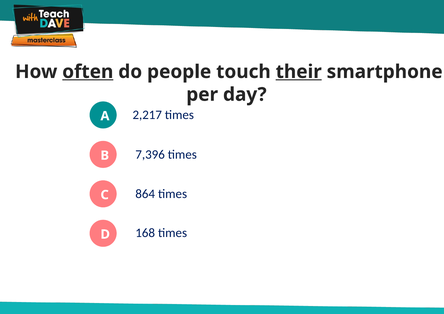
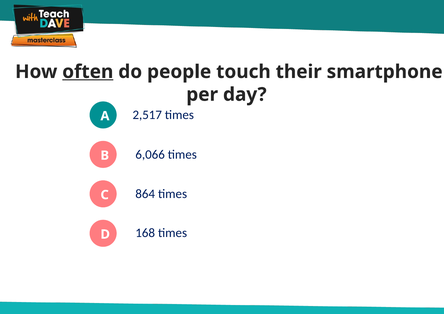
their underline: present -> none (299, 72)
2,217: 2,217 -> 2,517 (147, 115)
7,396: 7,396 -> 6,066 (150, 155)
